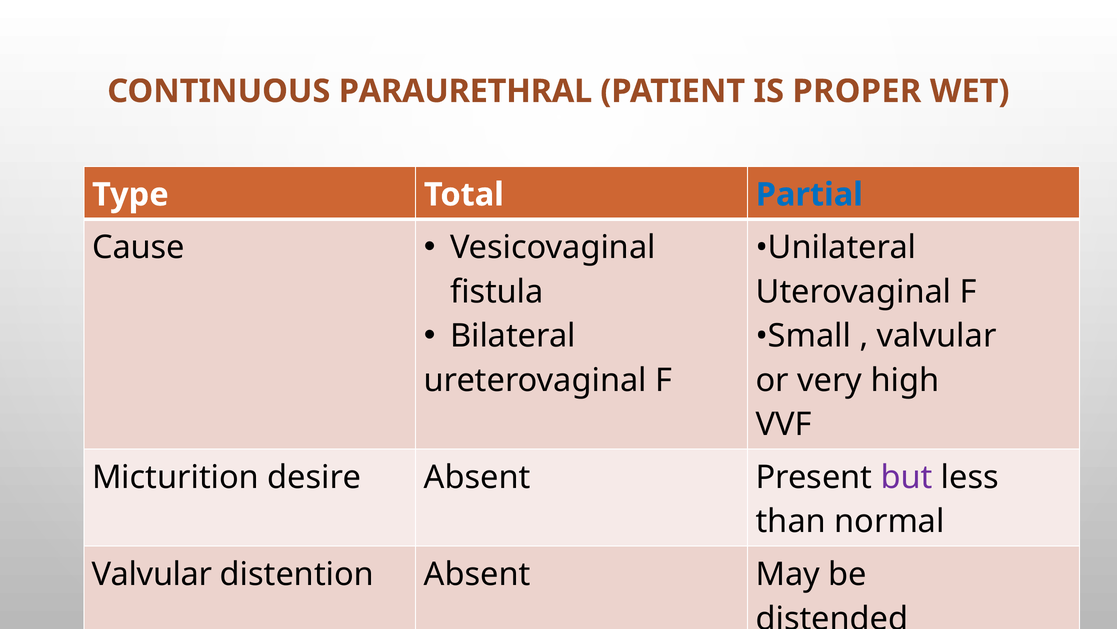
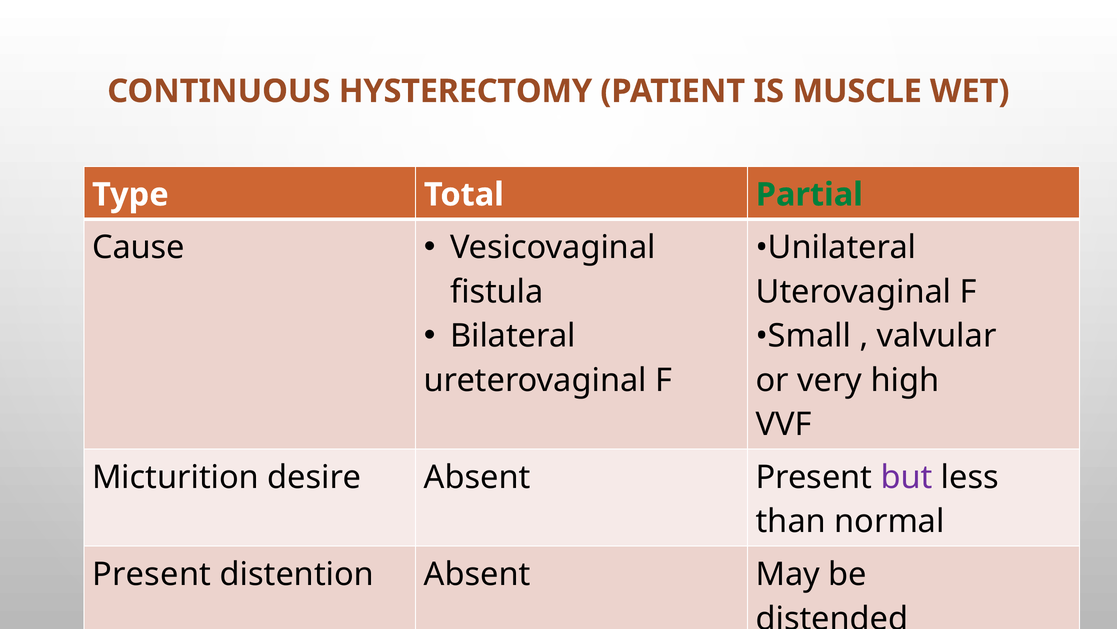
PARAURETHRAL: PARAURETHRAL -> HYSTERECTOMY (465, 91)
PROPER: PROPER -> MUSCLE (857, 91)
Partial colour: blue -> green (809, 194)
Valvular: Valvular -> Present (152, 574)
